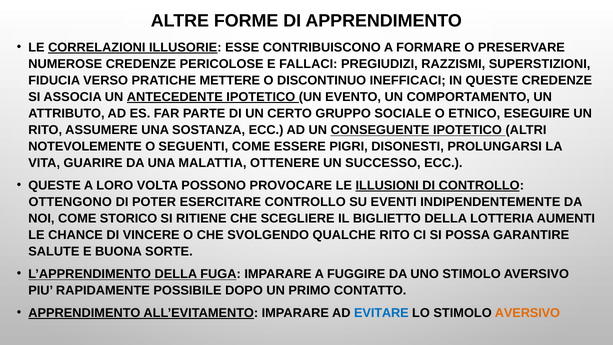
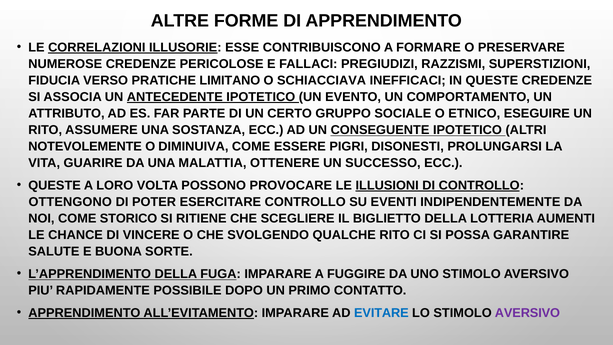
METTERE: METTERE -> LIMITANO (230, 80)
DISCONTINUO: DISCONTINUO -> SCHIACCIAVA (322, 80)
SEGUENTI: SEGUENTI -> DIMINUIVA (193, 147)
AVERSIVO colour: orange -> purple (527, 313)
